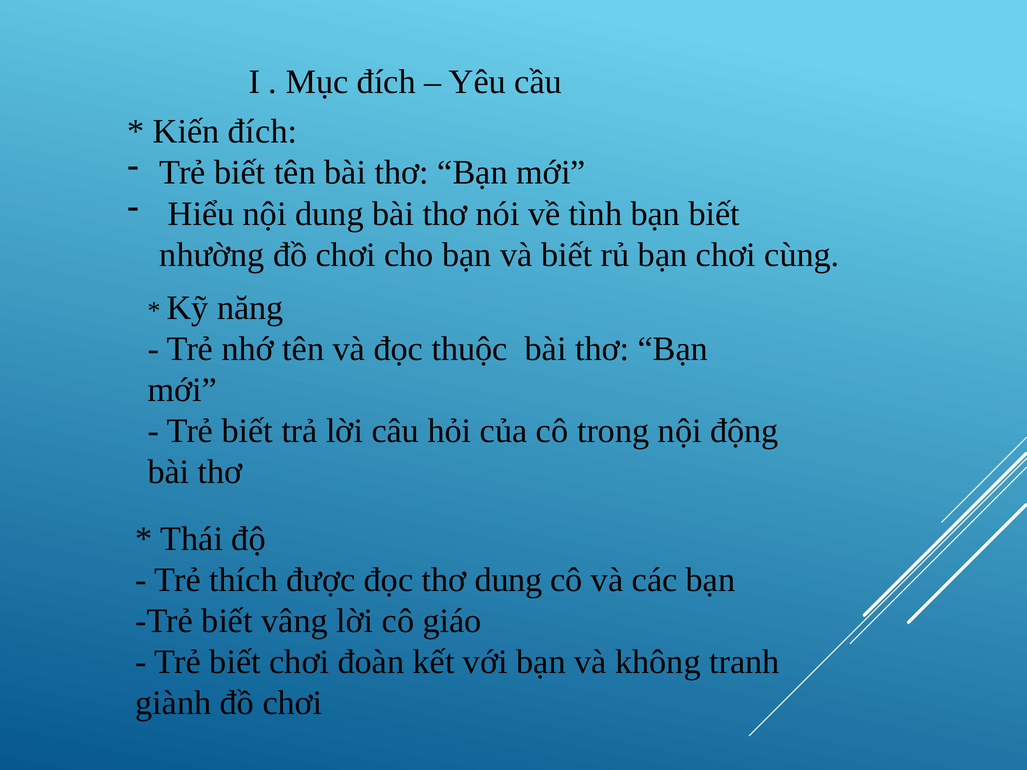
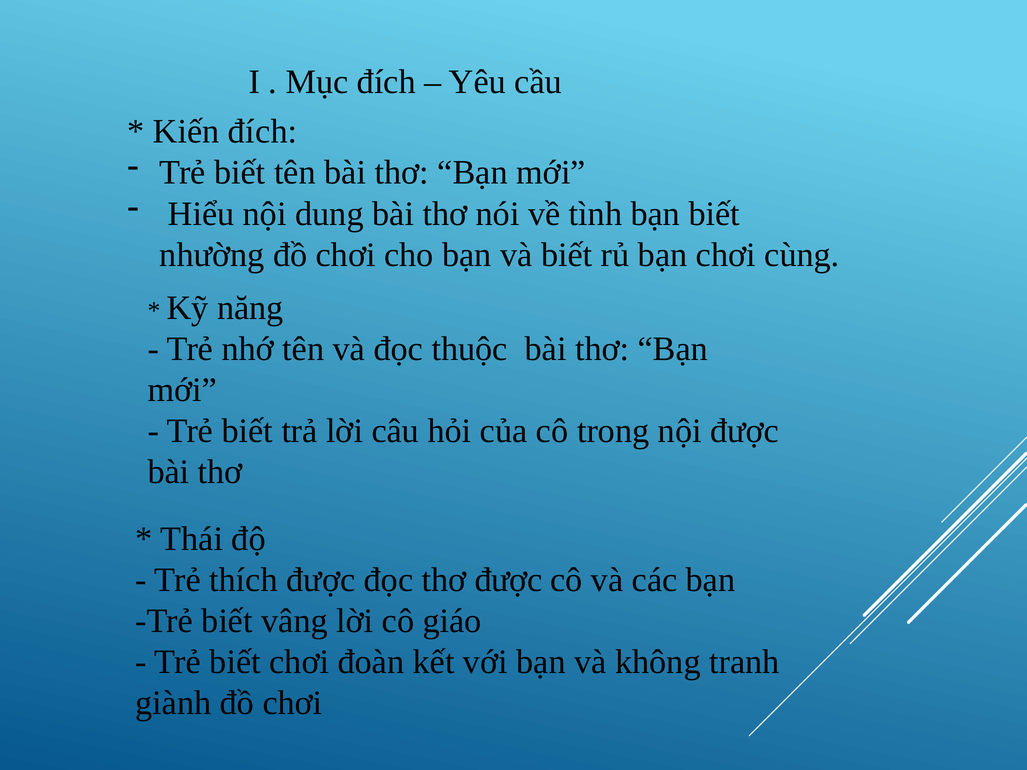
nội động: động -> được (744, 431)
thơ dung: dung -> được (508, 580)
